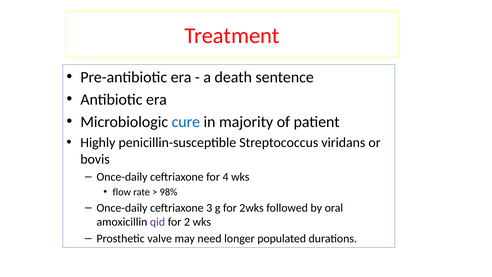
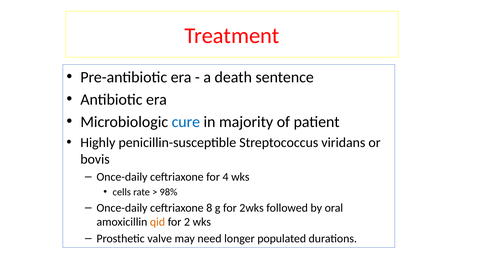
flow: flow -> cells (122, 192)
3: 3 -> 8 (209, 208)
qid colour: purple -> orange (158, 222)
